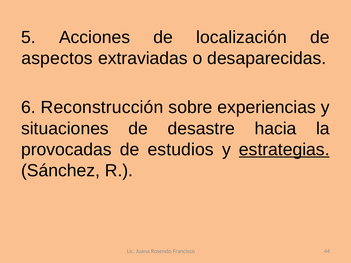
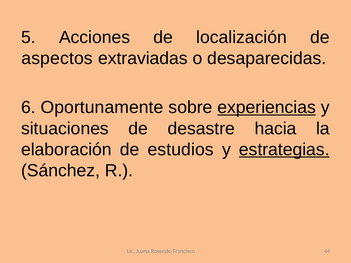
Reconstrucción: Reconstrucción -> Oportunamente (102, 108)
experiencias underline: none -> present (267, 108)
provocadas: provocadas -> elaboración (66, 150)
